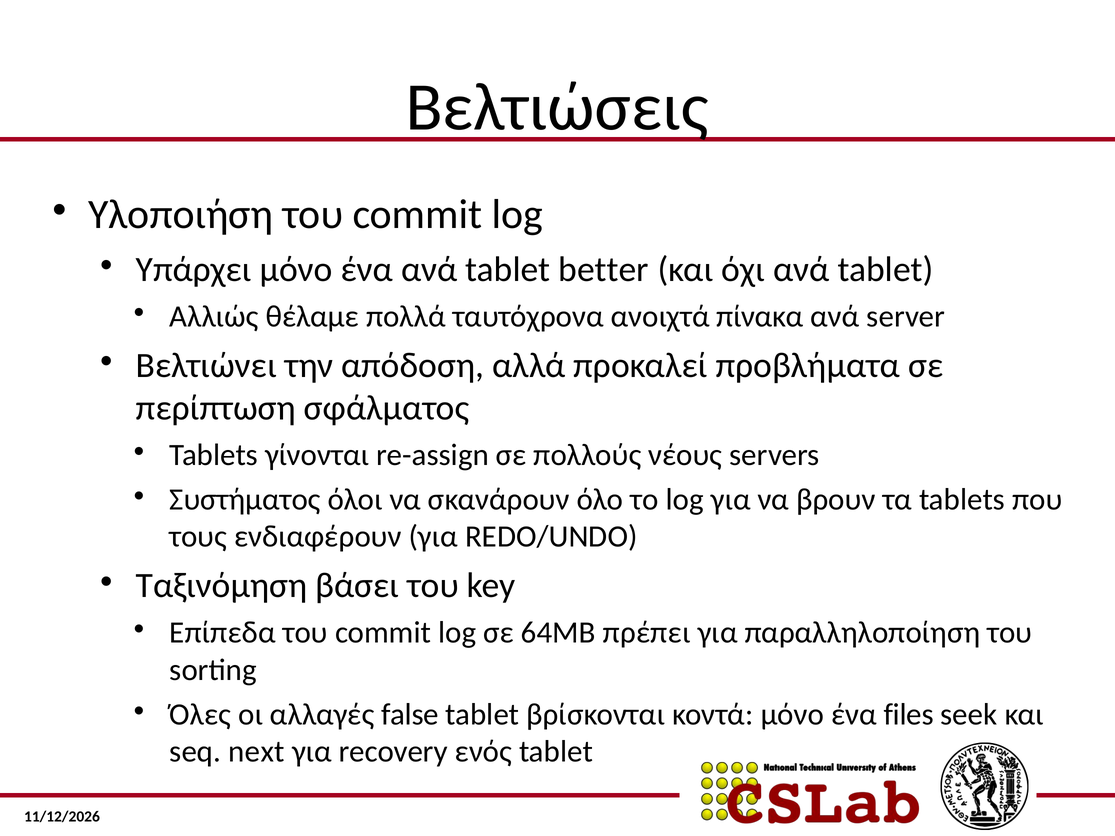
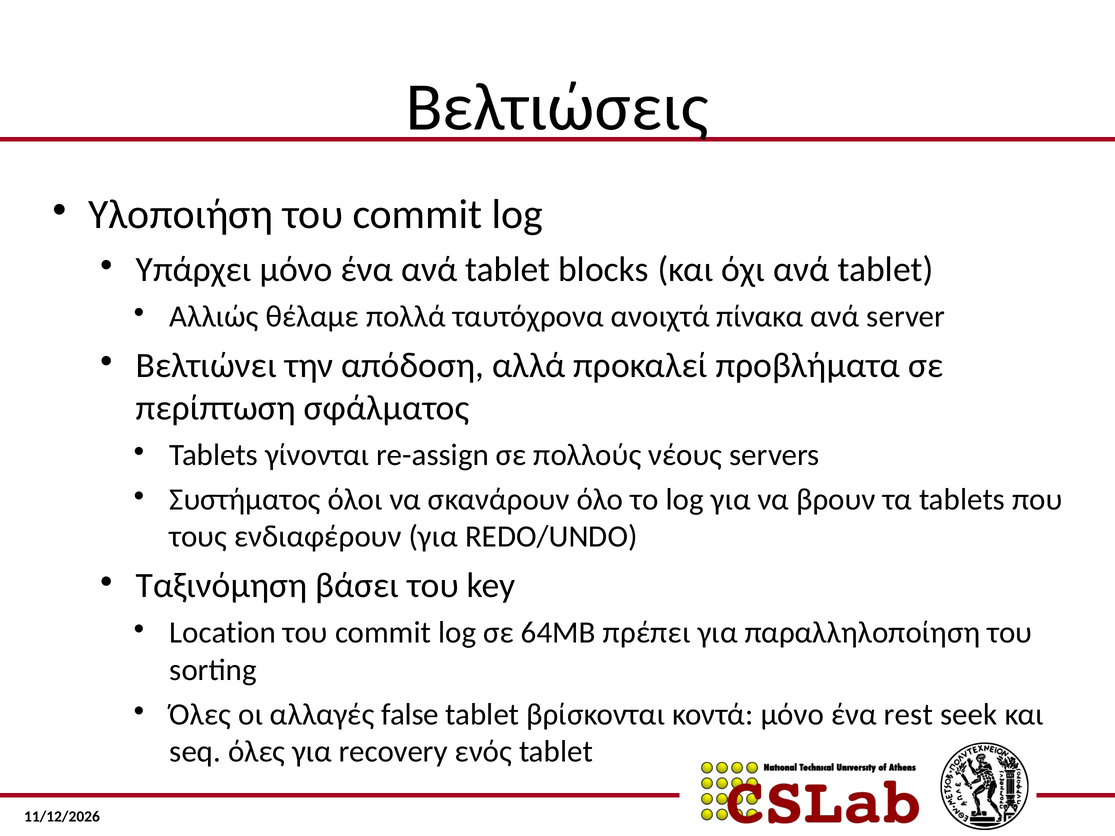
better: better -> blocks (604, 269)
Επίπεδα: Επίπεδα -> Location (223, 633)
files: files -> rest (908, 715)
seq next: next -> όλες (257, 752)
